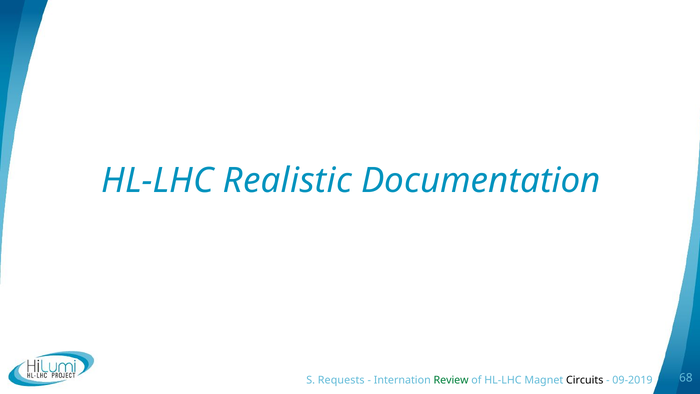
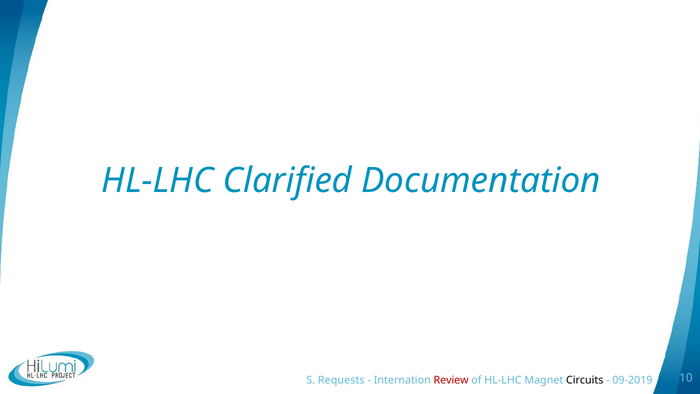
Realistic: Realistic -> Clarified (288, 181)
Review colour: green -> red (451, 380)
68: 68 -> 10 (686, 378)
